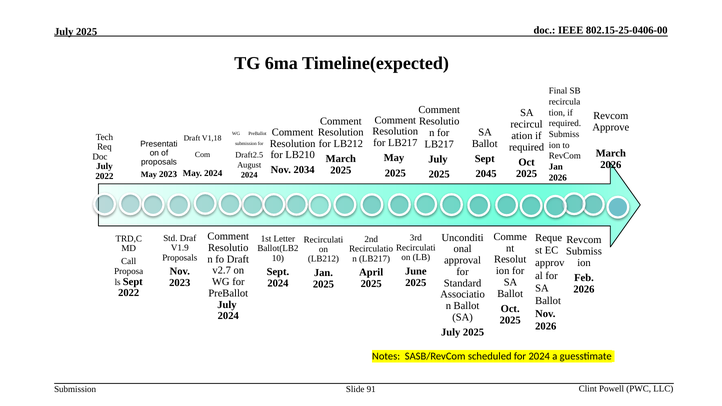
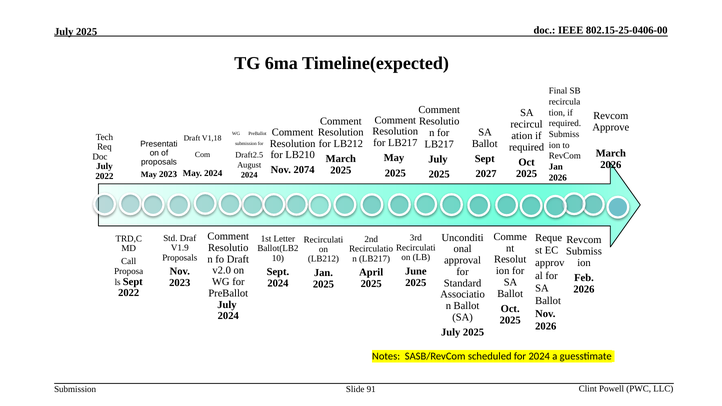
2034: 2034 -> 2074 (304, 170)
2045: 2045 -> 2027 (486, 174)
v2.7: v2.7 -> v2.0 (222, 271)
